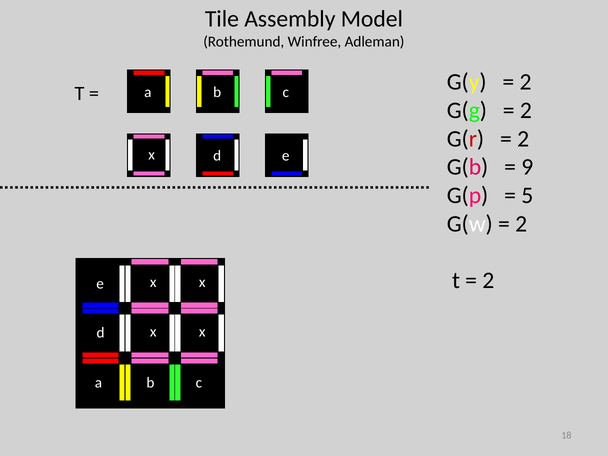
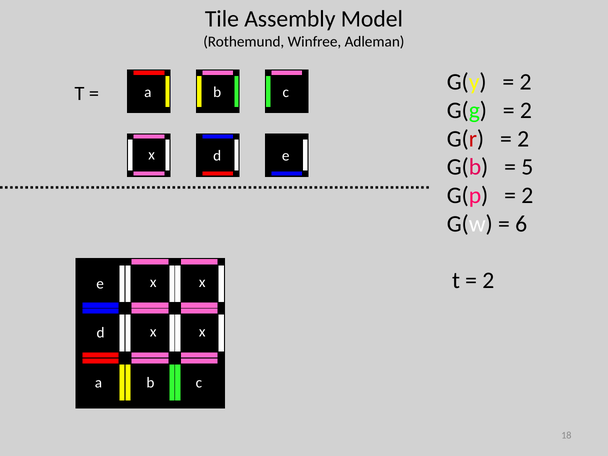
9: 9 -> 5 (527, 167)
5: 5 -> 2 (527, 195)
2: 2 -> 6 (521, 224)
